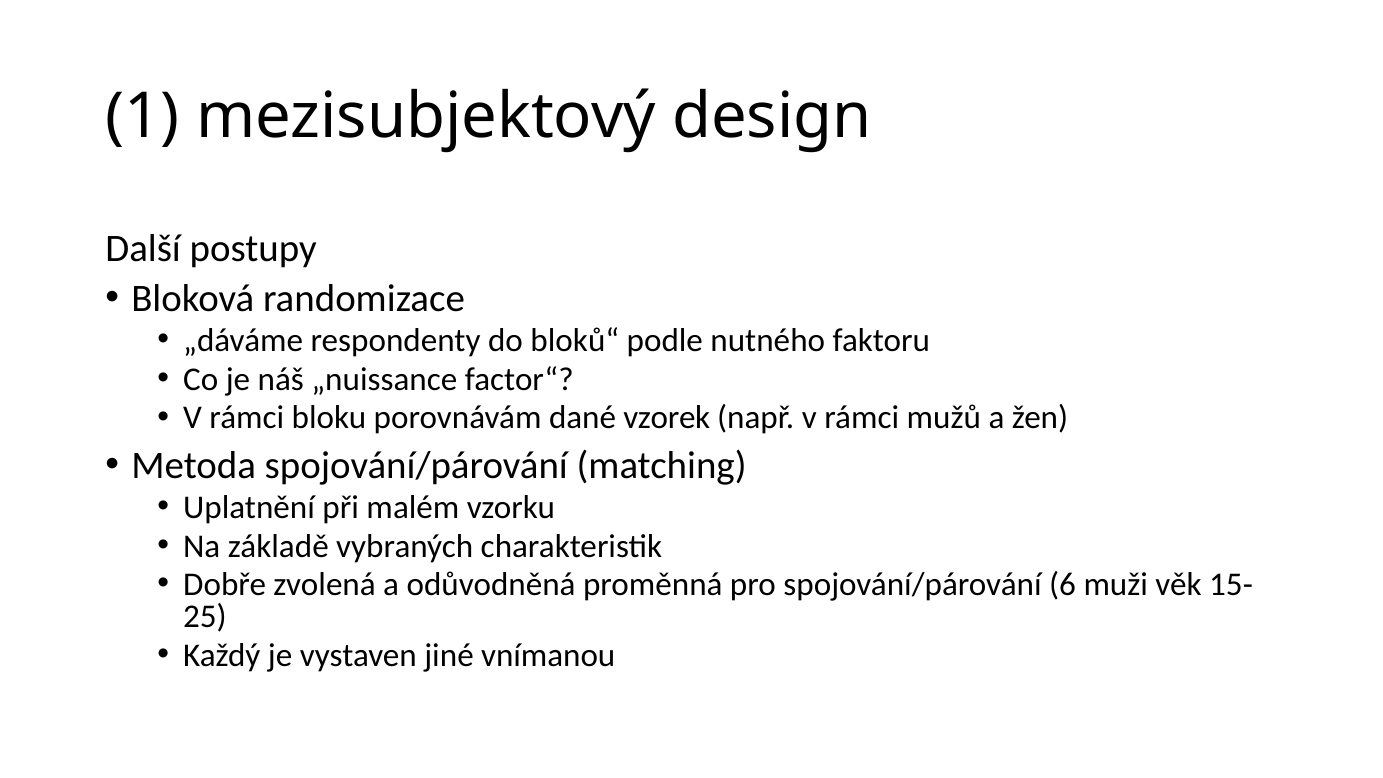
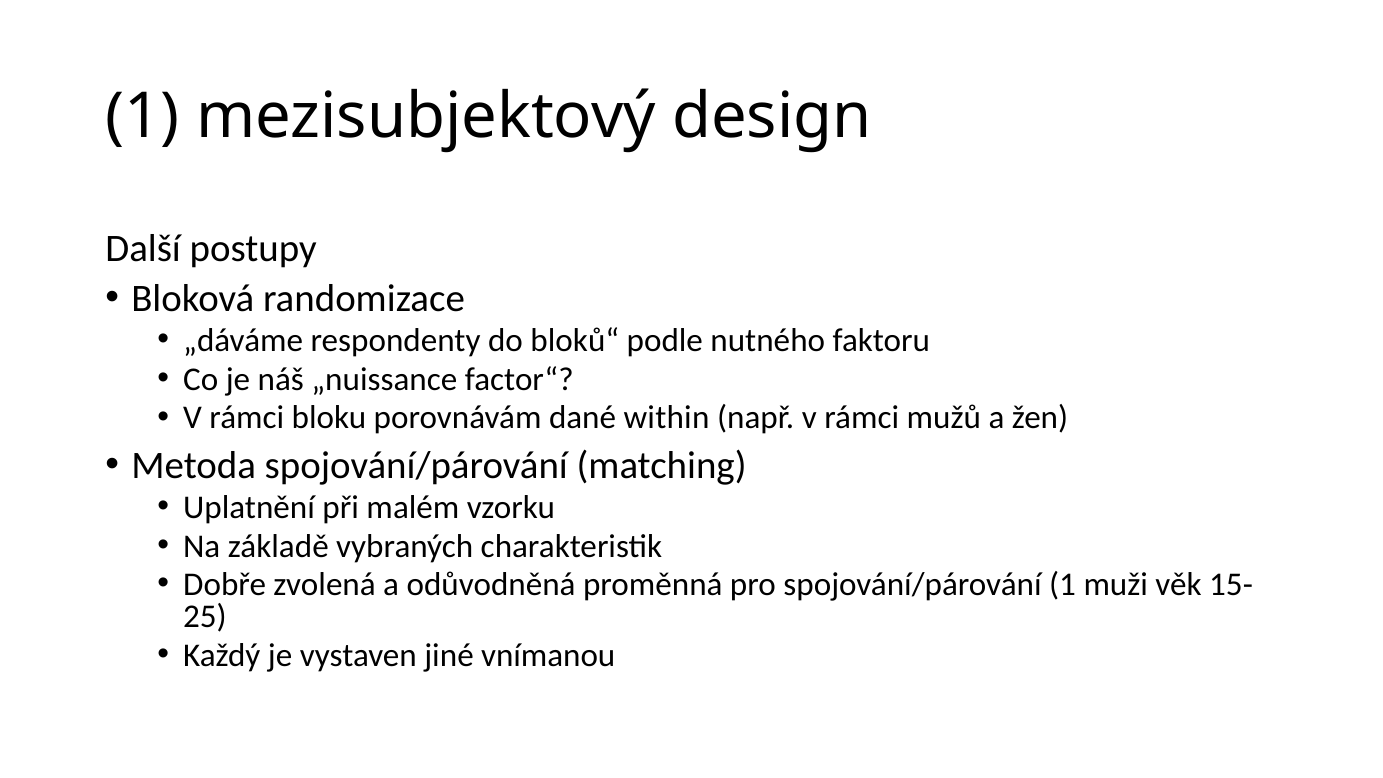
vzorek: vzorek -> within (666, 418)
spojování/párování 6: 6 -> 1 (1063, 585)
